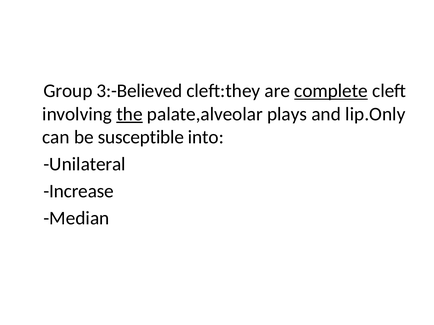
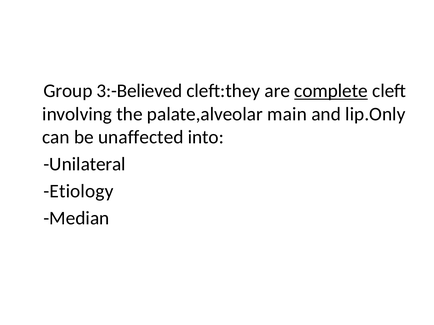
the underline: present -> none (129, 114)
plays: plays -> main (287, 114)
susceptible: susceptible -> unaffected (141, 137)
Increase: Increase -> Etiology (78, 191)
